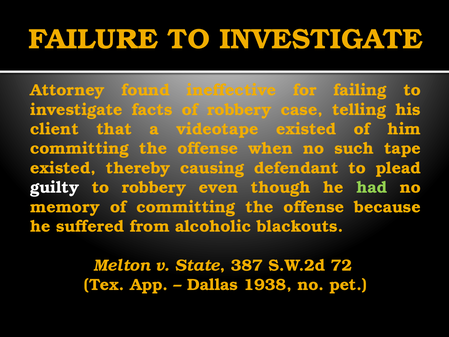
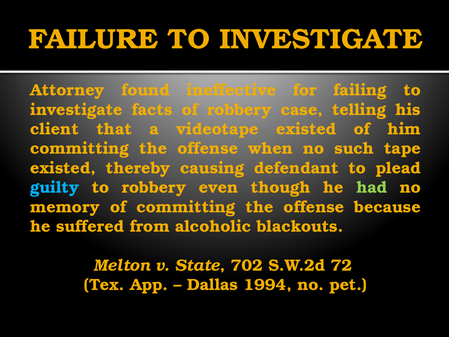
guilty colour: white -> light blue (55, 187)
387: 387 -> 702 (247, 265)
1938: 1938 -> 1994 (268, 285)
